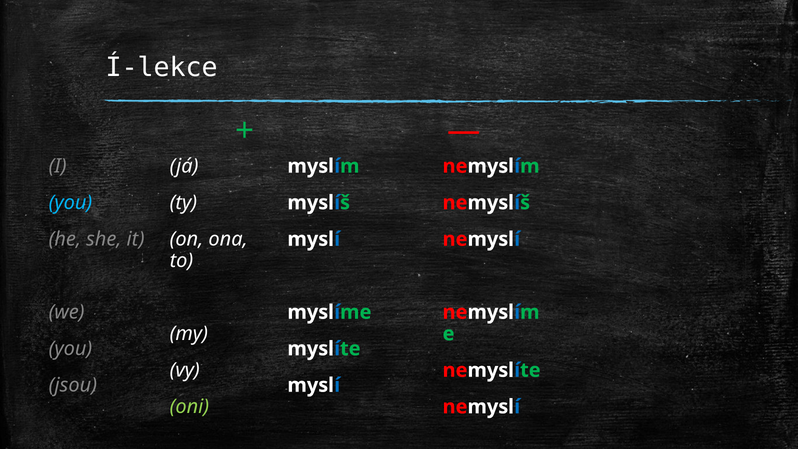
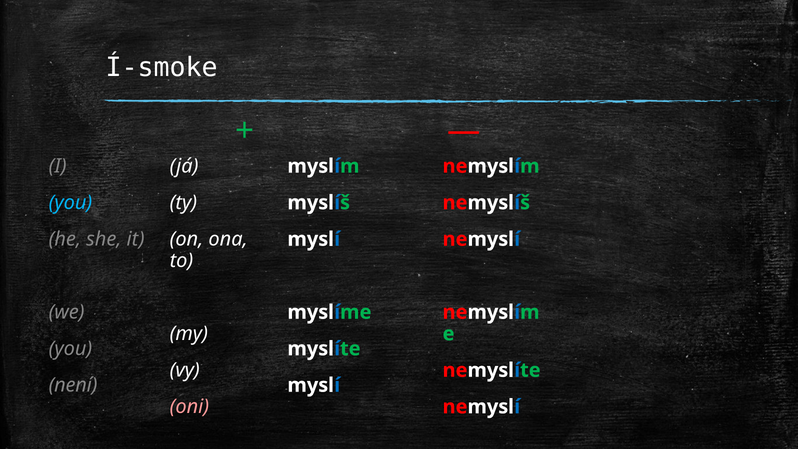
Í-lekce: Í-lekce -> Í-smoke (162, 67)
jsou: jsou -> není (73, 385)
oni colour: light green -> pink (189, 407)
